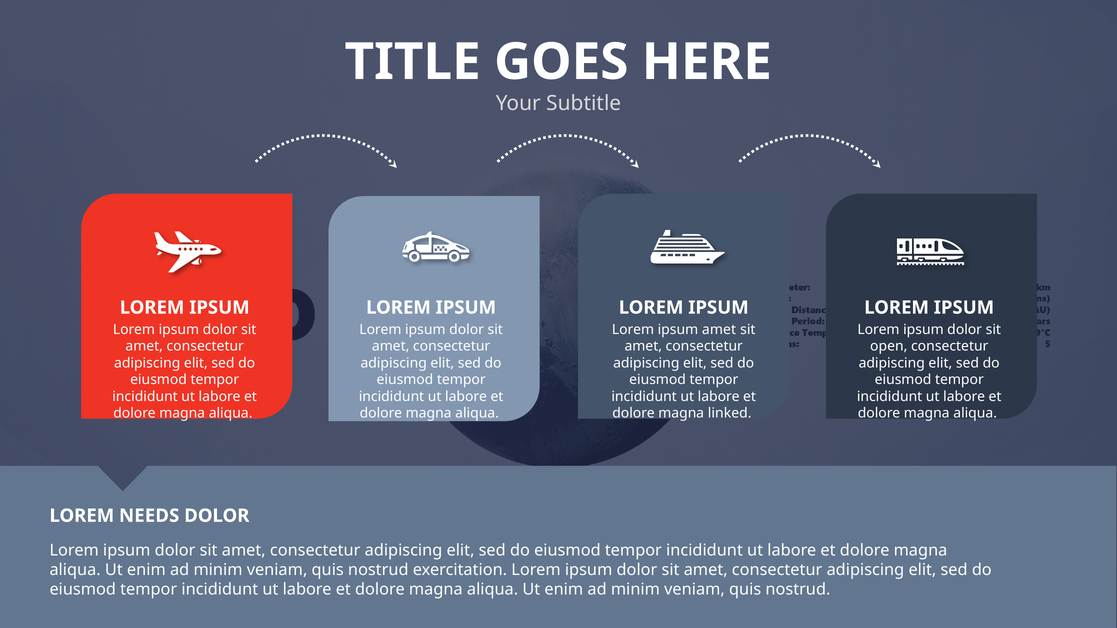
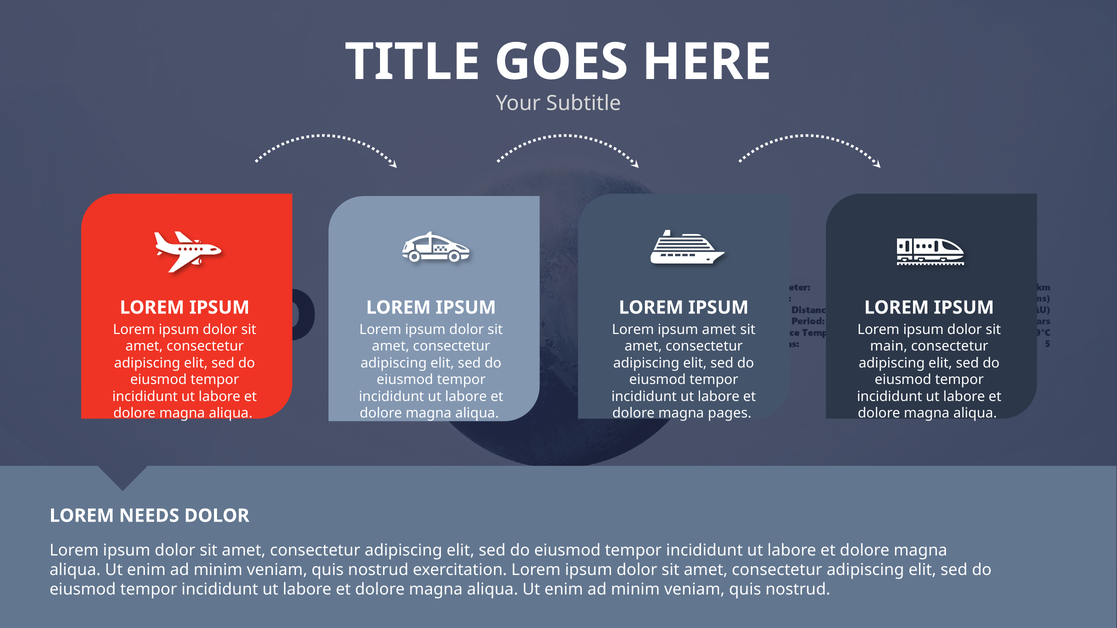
open: open -> main (889, 346)
linked: linked -> pages (730, 413)
